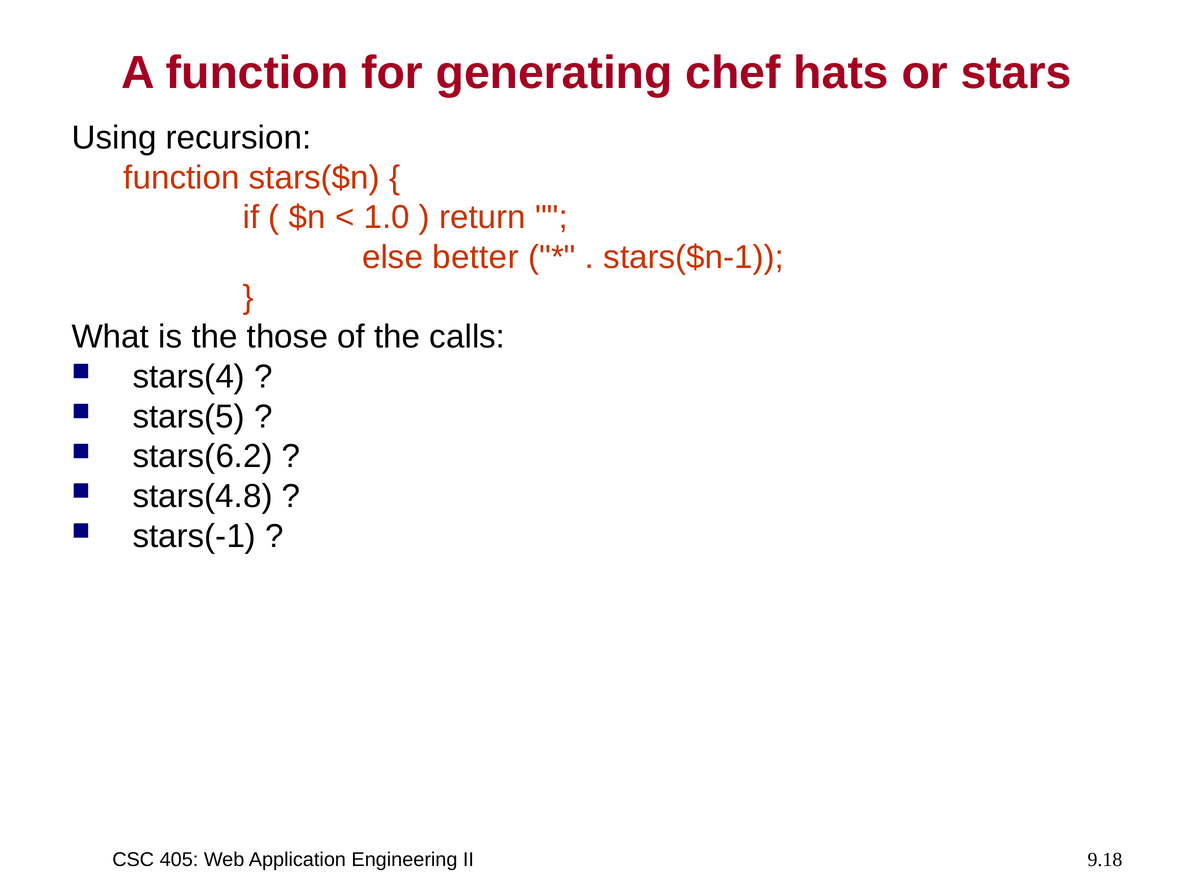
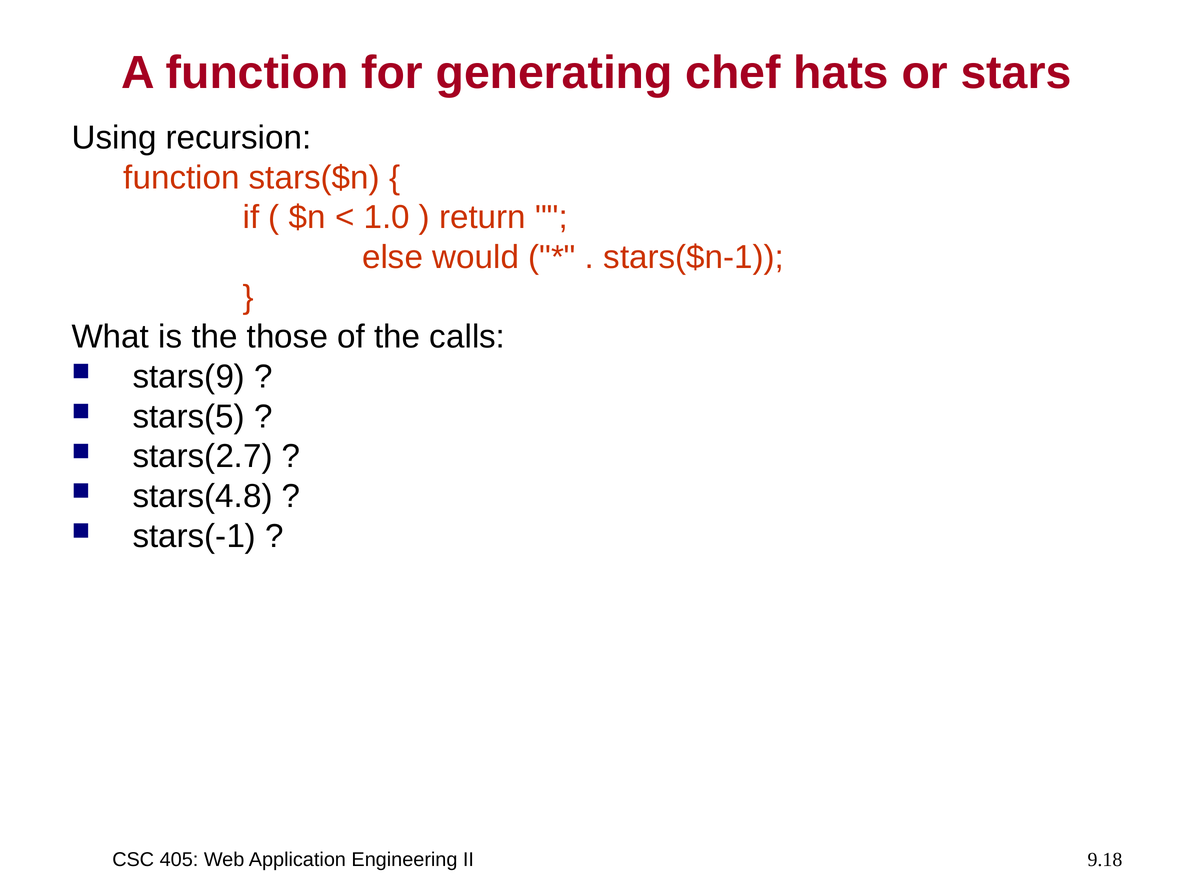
better: better -> would (476, 257)
stars(4: stars(4 -> stars(9 (189, 377)
stars(6.2: stars(6.2 -> stars(2.7 (203, 456)
